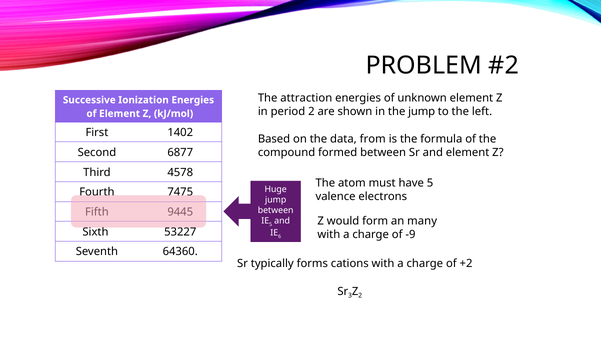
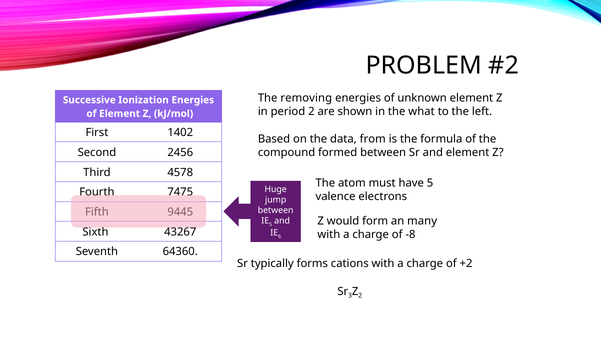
attraction: attraction -> removing (306, 98)
the jump: jump -> what (422, 112)
6877: 6877 -> 2456 (180, 153)
53227: 53227 -> 43267 (180, 232)
-9: -9 -> -8 (410, 235)
